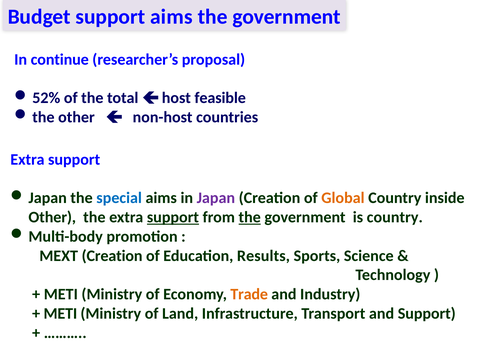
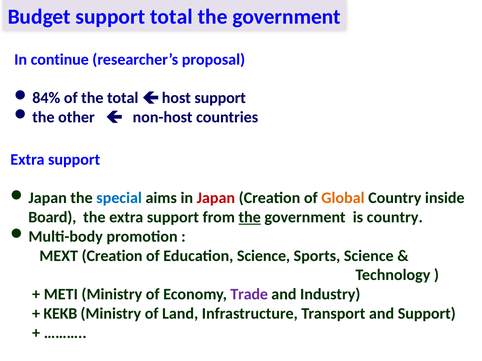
support aims: aims -> total (171, 17)
52%: 52% -> 84% (46, 98)
host feasible: feasible -> support (220, 98)
Japan colour: purple -> red (216, 198)
Other: Other -> Board (52, 218)
support underline: present -> none (173, 218)
Education Results: Results -> Science (264, 256)
Trade colour: orange -> purple (249, 295)
METI: METI -> KEKB (60, 314)
